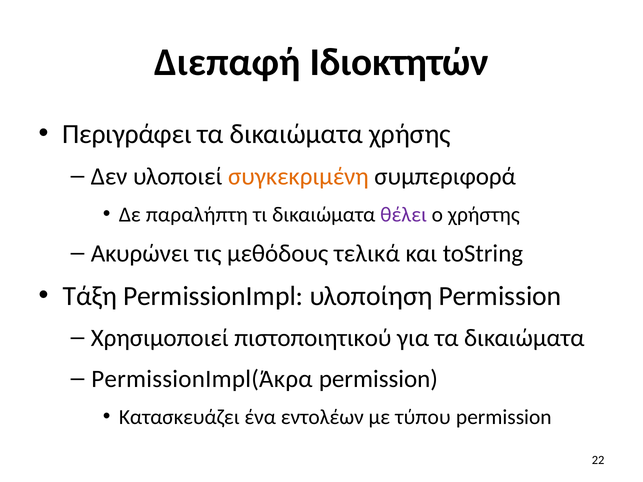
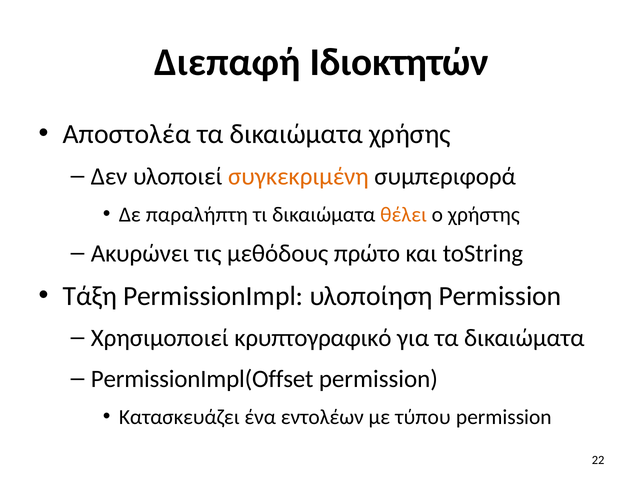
Περιγράφει: Περιγράφει -> Αποστολέα (127, 134)
θέλει colour: purple -> orange (404, 215)
τελικά: τελικά -> πρώτο (367, 254)
πιστοποιητικού: πιστοποιητικού -> κρυπτογραφικό (313, 338)
PermissionImpl(Άκρα: PermissionImpl(Άκρα -> PermissionImpl(Offset (202, 379)
